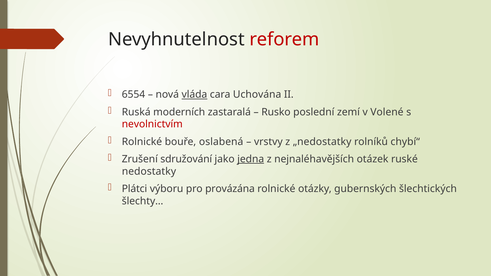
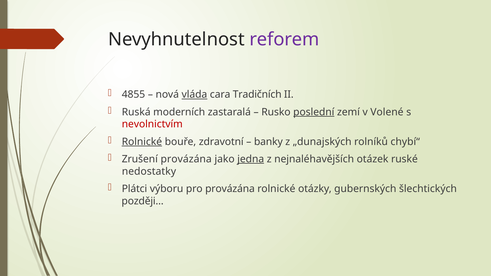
reforem colour: red -> purple (284, 39)
6554: 6554 -> 4855 (133, 95)
Uchována: Uchována -> Tradičních (257, 95)
poslední underline: none -> present (314, 112)
Rolnické underline: none -> present (142, 142)
oslabená: oslabená -> zdravotní (221, 142)
vrstvy: vrstvy -> banky (268, 142)
„nedostatky: „nedostatky -> „dunajských (322, 142)
Zrušení sdružování: sdružování -> provázána (186, 159)
šlechty…: šlechty… -> později… (143, 201)
